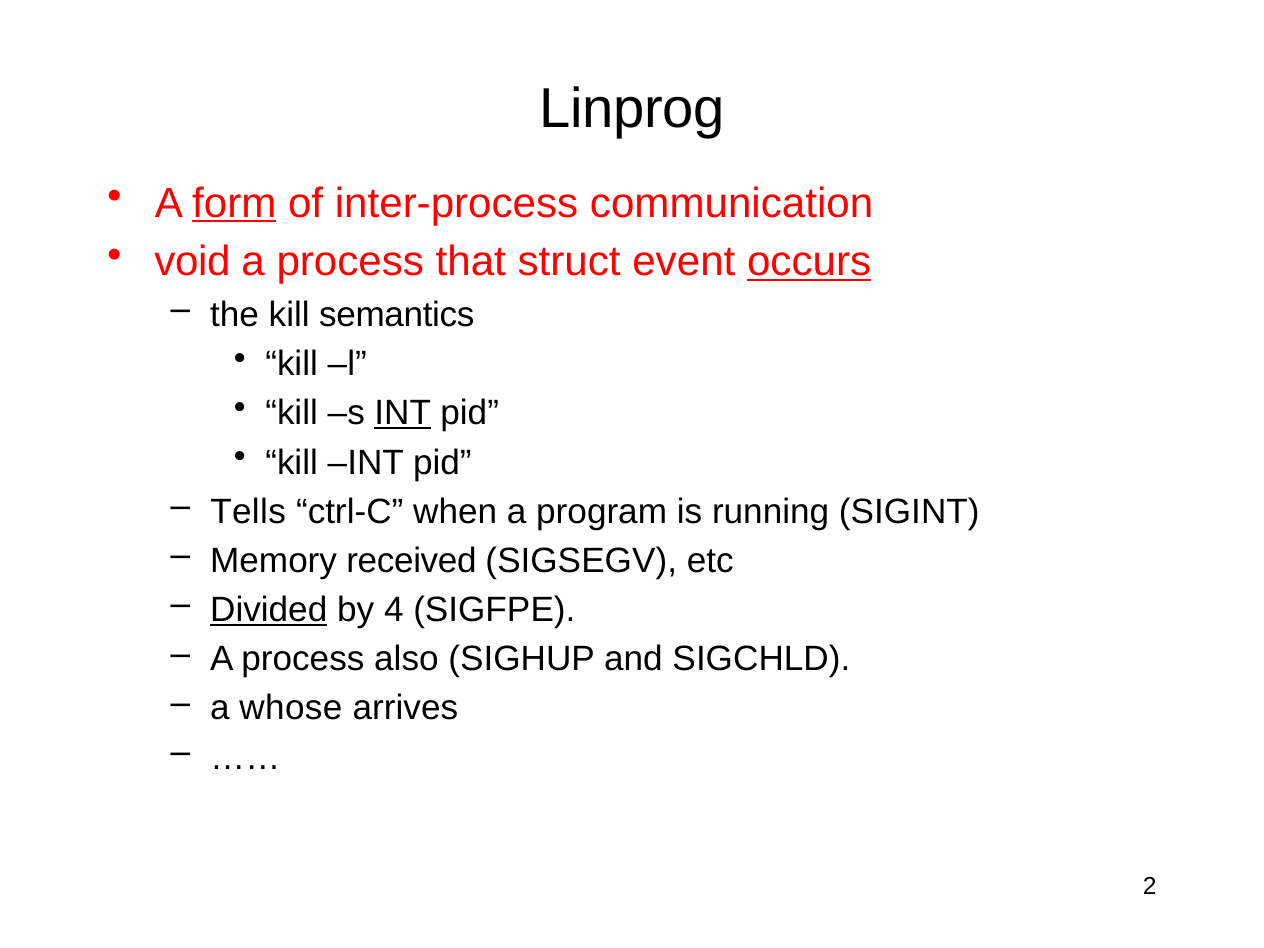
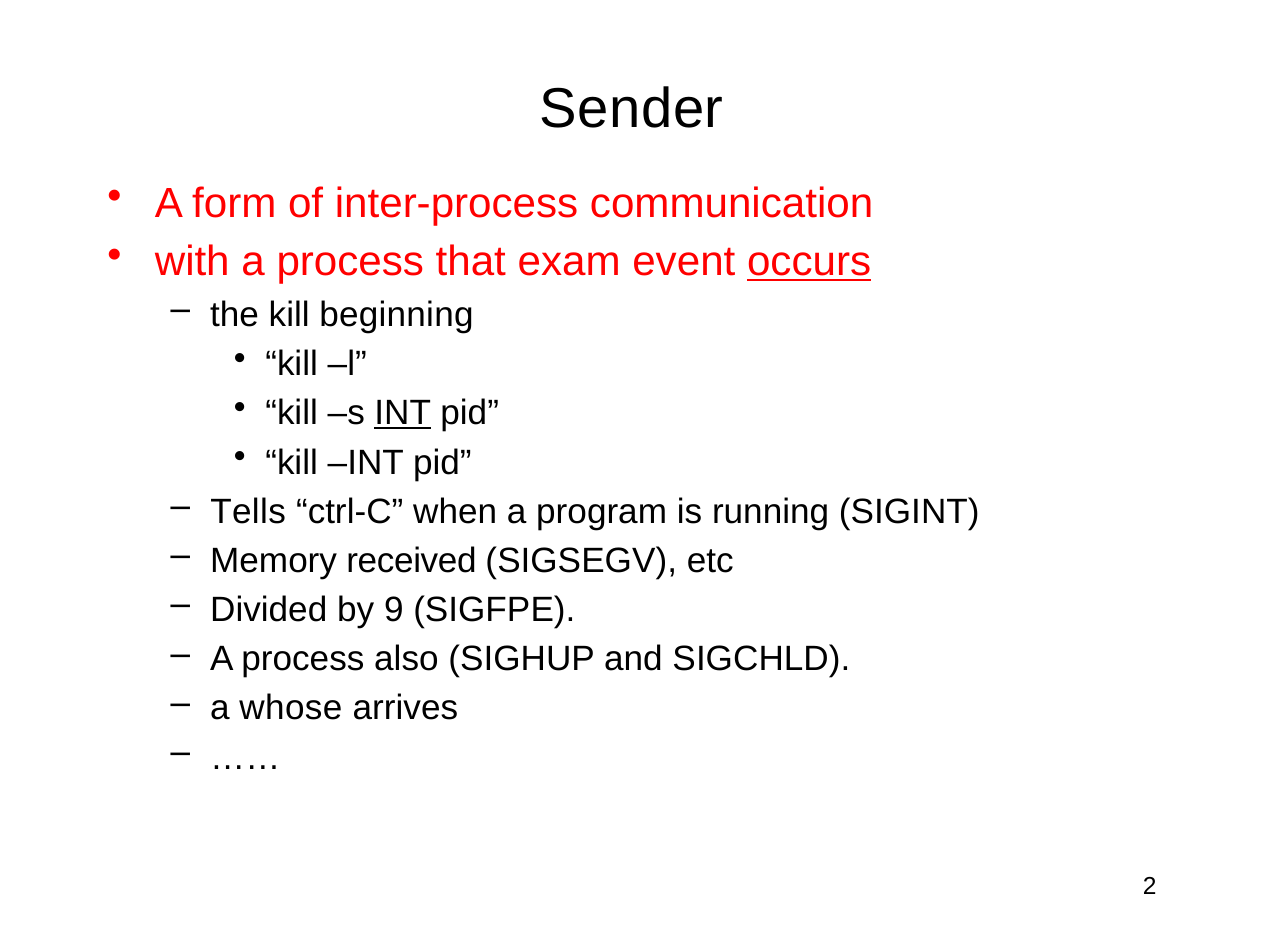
Linprog: Linprog -> Sender (632, 109)
form underline: present -> none (234, 203)
void: void -> with (192, 262)
struct: struct -> exam (569, 262)
semantics: semantics -> beginning (396, 315)
Divided underline: present -> none (269, 610)
4: 4 -> 9 (394, 610)
